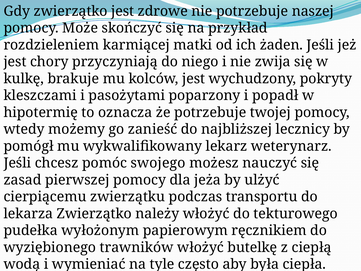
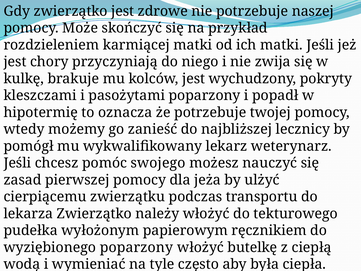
ich żaden: żaden -> matki (281, 45)
wyziębionego trawników: trawników -> poparzony (136, 247)
